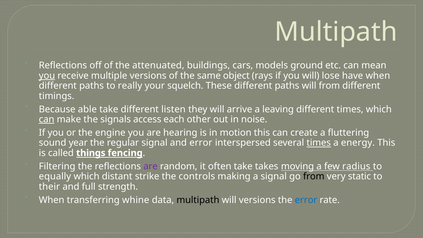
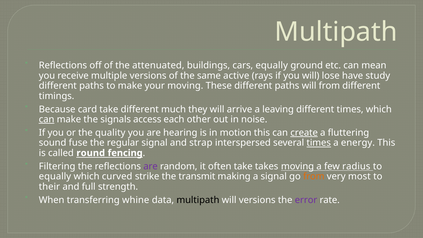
cars models: models -> equally (272, 65)
you underline: present -> none (47, 76)
object: object -> active (236, 76)
have when: when -> study (378, 76)
to really: really -> make (130, 86)
your squelch: squelch -> moving (185, 86)
able: able -> card (87, 109)
listen: listen -> much (174, 109)
engine: engine -> quality (110, 133)
create underline: none -> present (304, 133)
year: year -> fuse (78, 143)
and error: error -> strap (201, 143)
things: things -> round (91, 153)
distant: distant -> curved (117, 176)
controls: controls -> transmit (197, 176)
from colour: black -> orange (314, 176)
static: static -> most (359, 176)
error colour: blue -> purple (306, 200)
